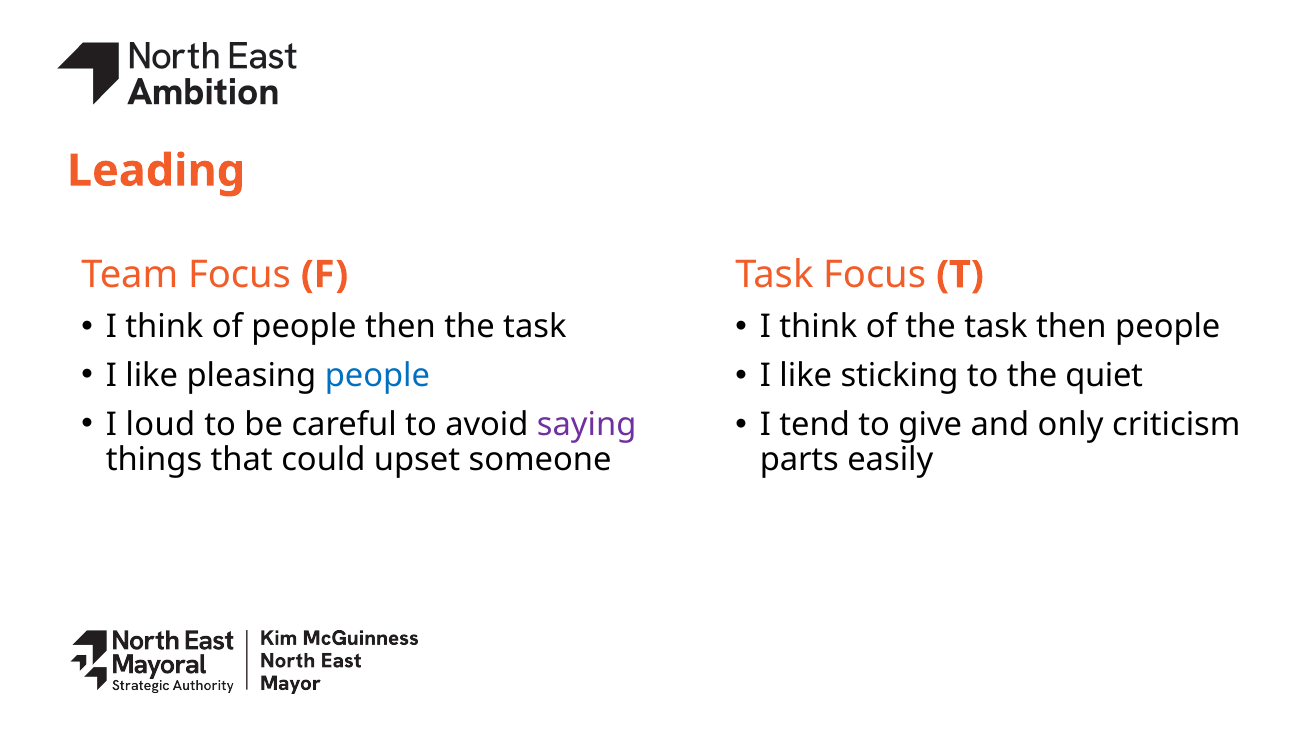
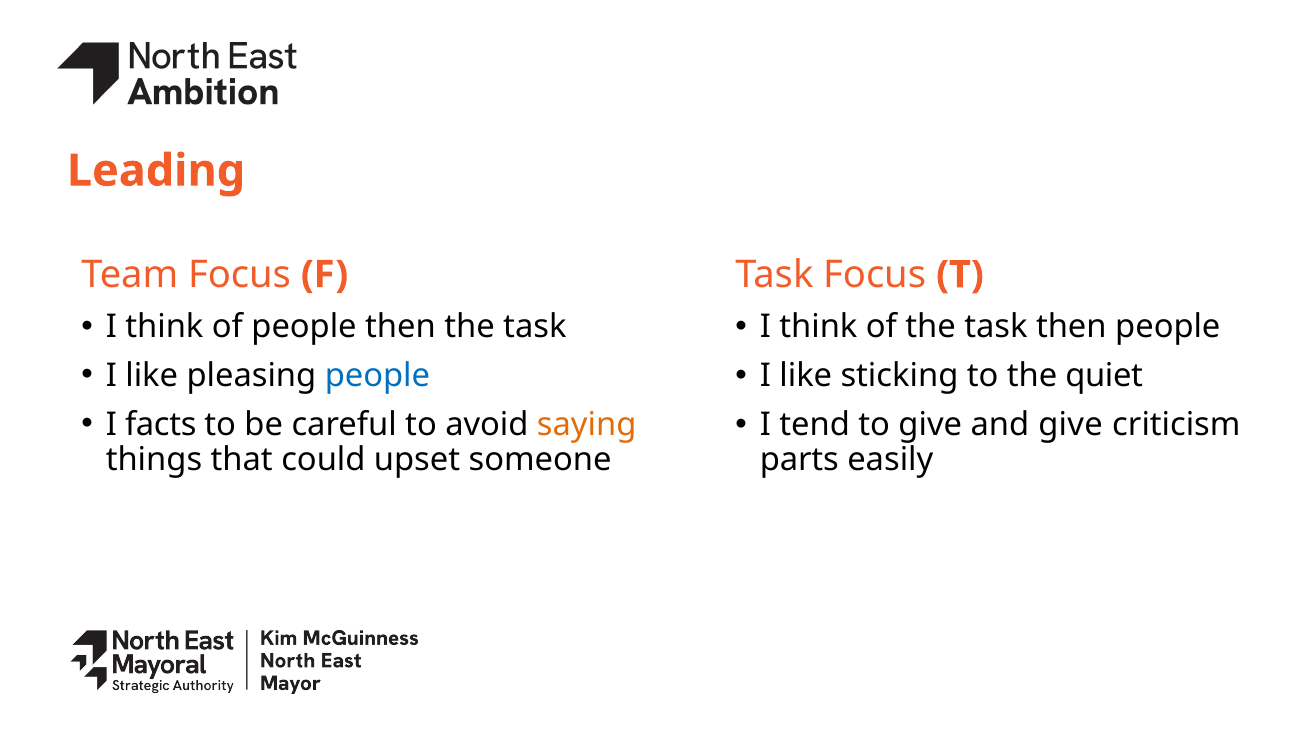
loud: loud -> facts (161, 424)
saying colour: purple -> orange (587, 424)
and only: only -> give (1071, 424)
